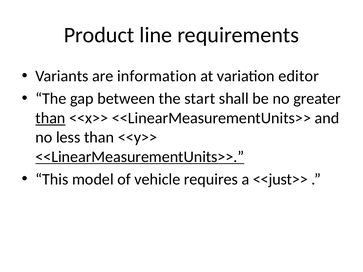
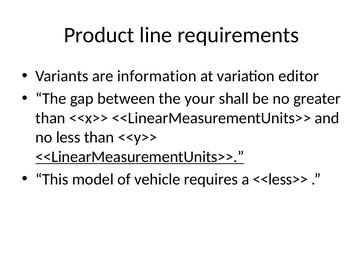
start: start -> your (200, 99)
than underline: present -> none (50, 118)
<<just>>: <<just>> -> <<less>> (280, 179)
